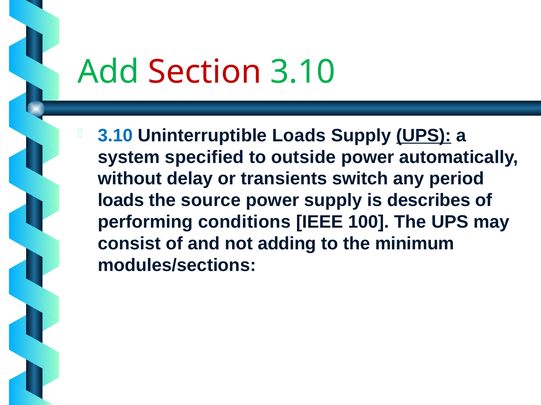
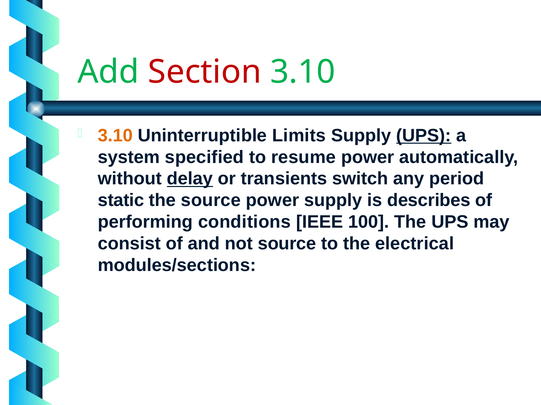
3.10 colour: blue -> orange (115, 136)
Uninterruptible Loads: Loads -> Limits (299, 136)
outside: outside -> resume (303, 157)
delay underline: none -> present (190, 179)
loads: loads -> static (121, 201)
not adding: adding -> source (287, 244)
minimum: minimum -> electrical (415, 244)
